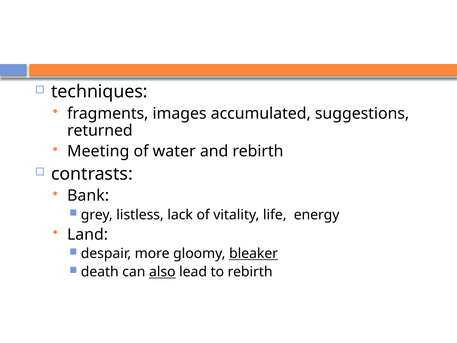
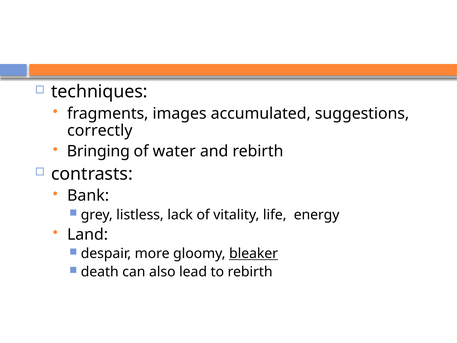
returned: returned -> correctly (100, 131)
Meeting: Meeting -> Bringing (98, 151)
also underline: present -> none (162, 272)
